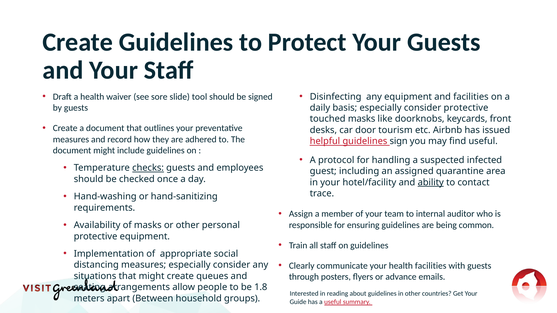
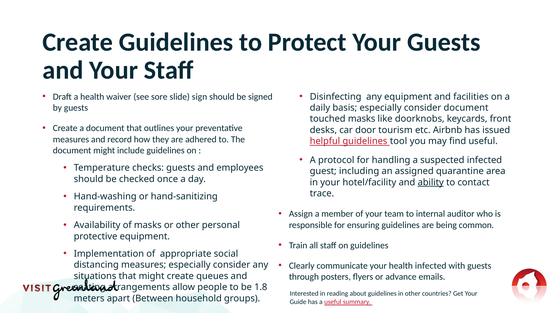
tool: tool -> sign (199, 97)
consider protective: protective -> document (466, 108)
sign: sign -> tool (399, 141)
checks underline: present -> none (148, 168)
health facilities: facilities -> infected (431, 266)
